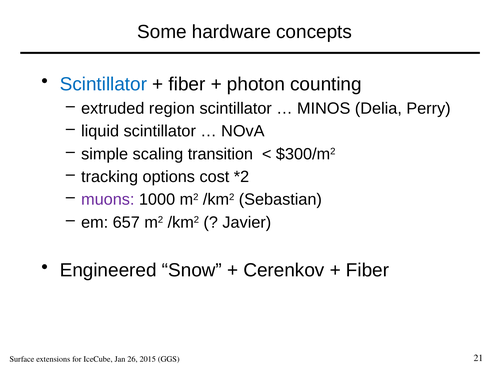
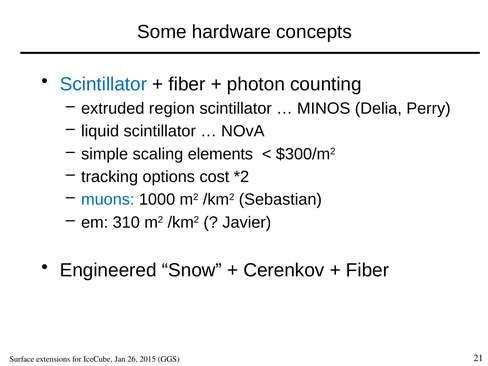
transition: transition -> elements (220, 154)
muons colour: purple -> blue (108, 200)
657: 657 -> 310 (126, 222)
